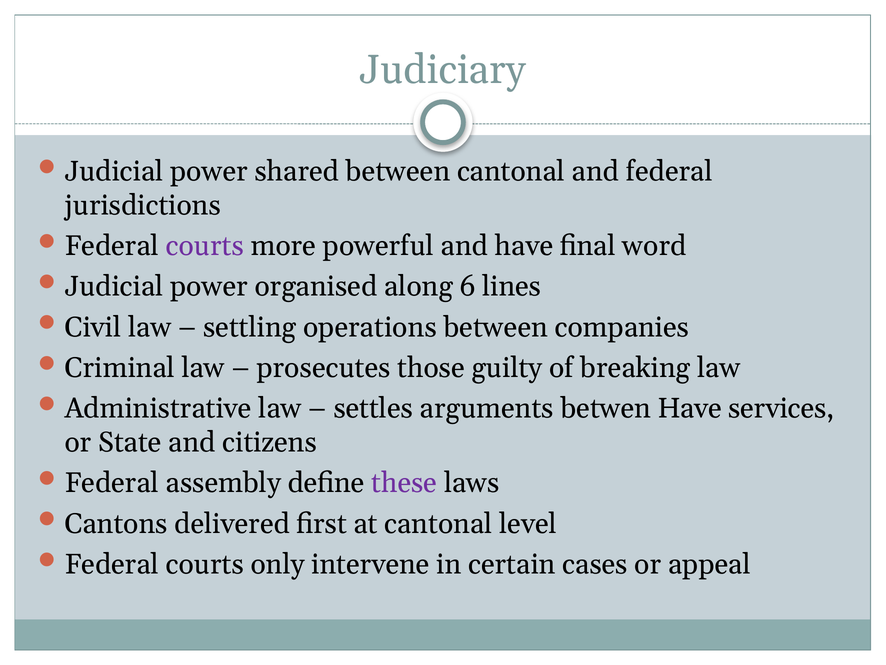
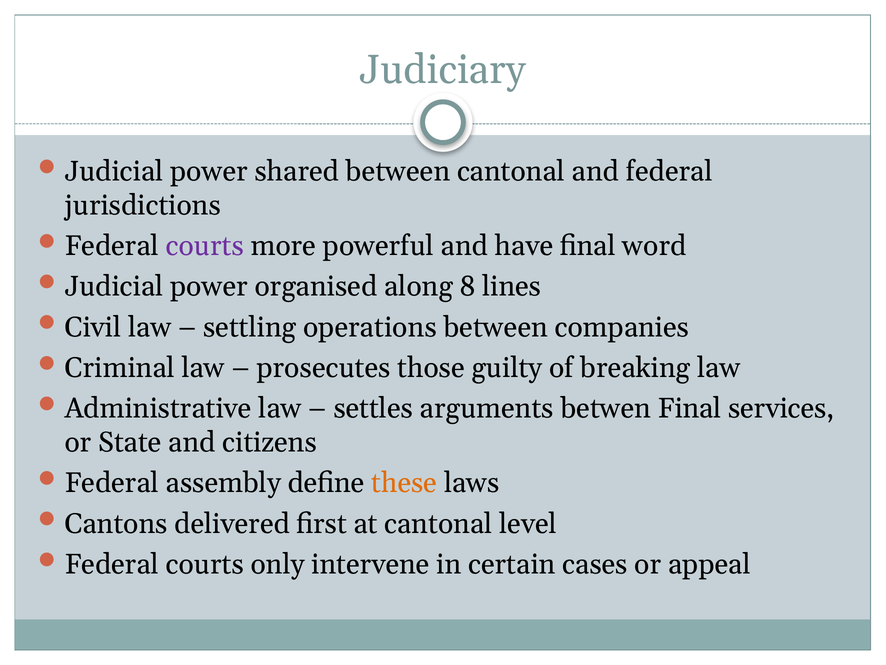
6: 6 -> 8 (468, 286)
betwen Have: Have -> Final (690, 408)
these colour: purple -> orange (404, 483)
